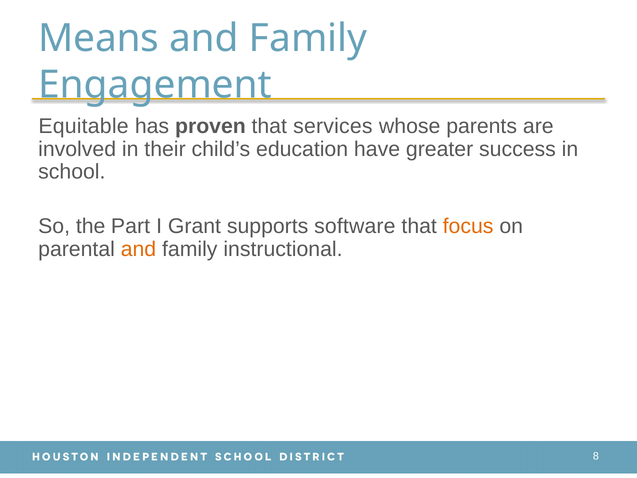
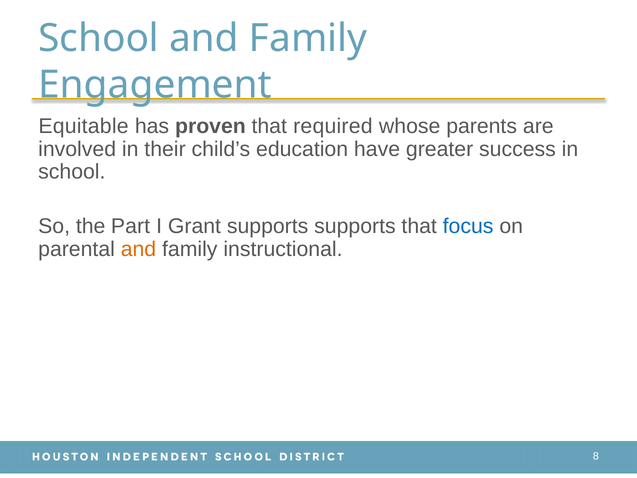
Means: Means -> School (99, 38)
services: services -> required (333, 126)
supports software: software -> supports (355, 226)
focus colour: orange -> blue (468, 226)
